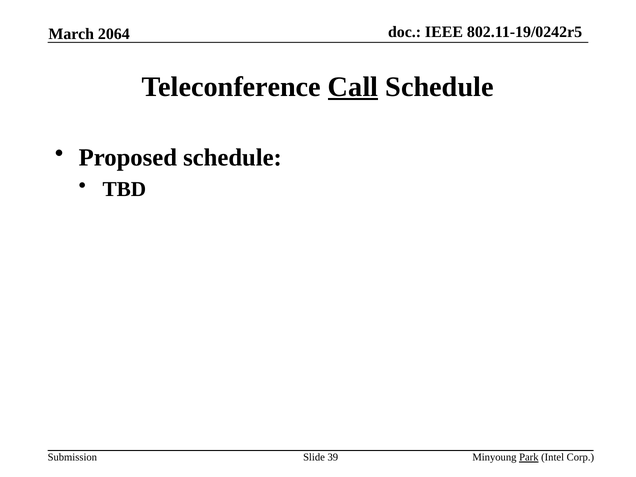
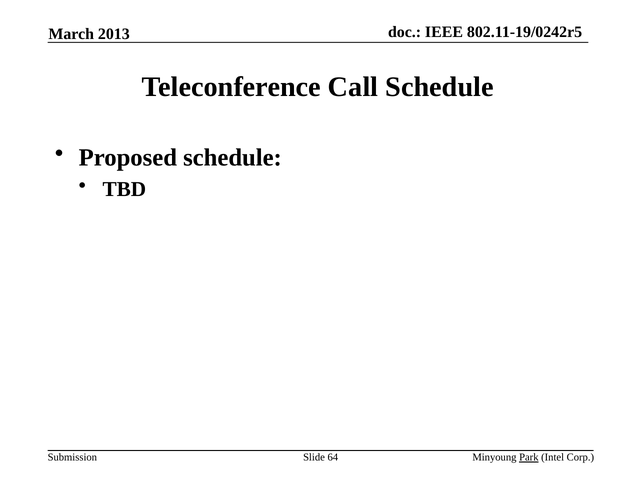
2064: 2064 -> 2013 (114, 34)
Call underline: present -> none (353, 87)
39: 39 -> 64 (333, 457)
